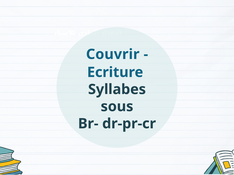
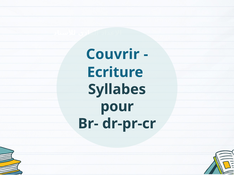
sous: sous -> pour (117, 107)
